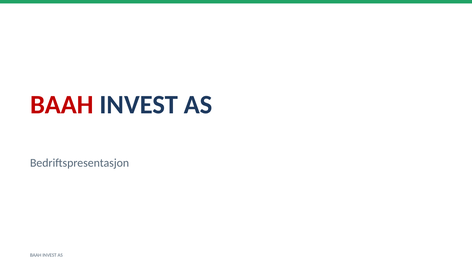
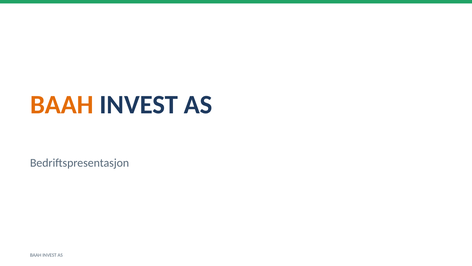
BAAH colour: red -> orange (62, 105)
